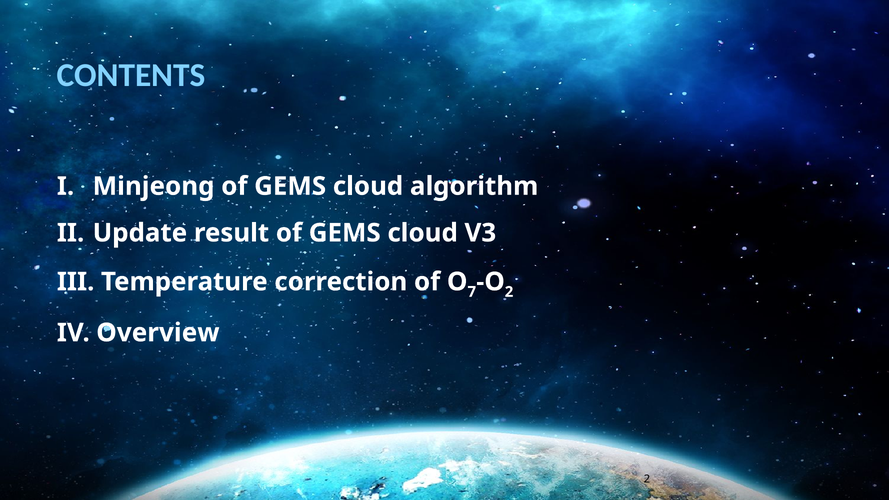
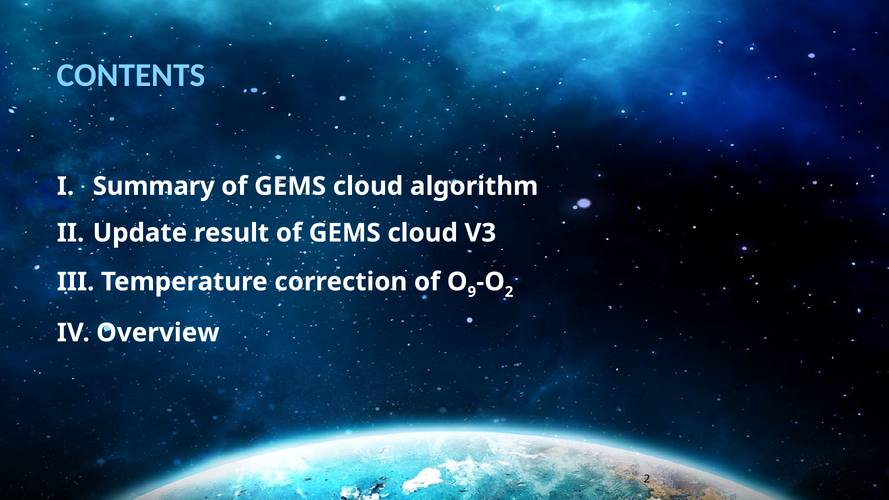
Minjeong: Minjeong -> Summary (154, 186)
7: 7 -> 9 (472, 292)
